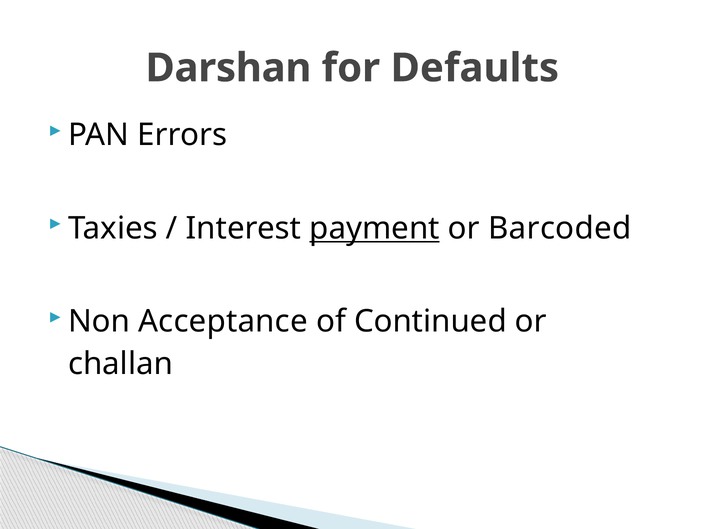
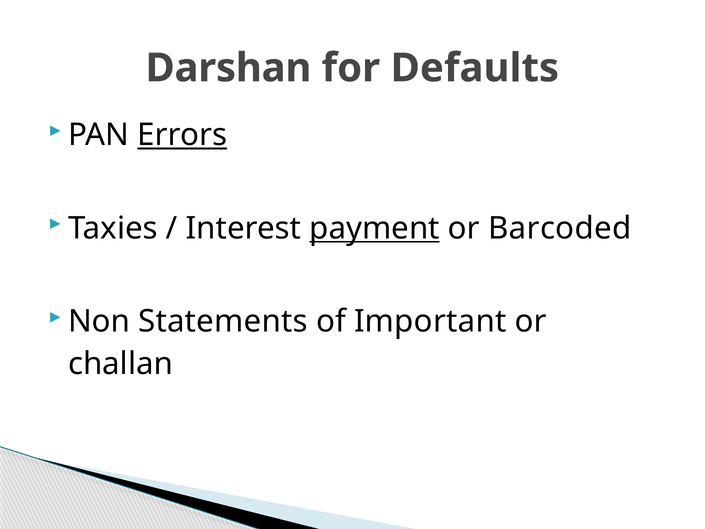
Errors underline: none -> present (182, 135)
Acceptance: Acceptance -> Statements (223, 321)
Continued: Continued -> Important (430, 321)
